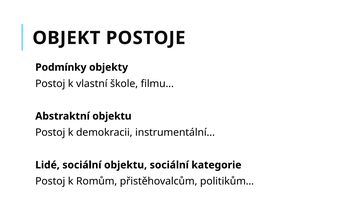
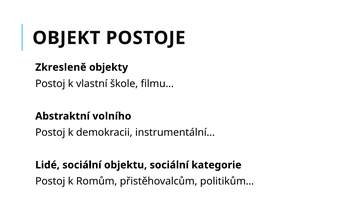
Podmínky: Podmínky -> Zkresleně (61, 67)
Abstraktní objektu: objektu -> volního (112, 116)
